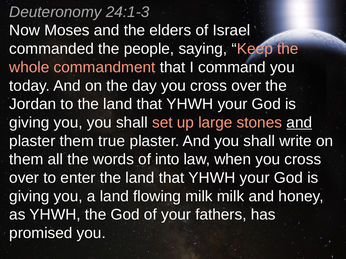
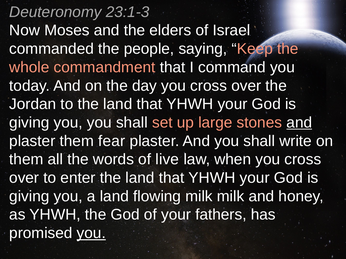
24:1-3: 24:1-3 -> 23:1-3 (128, 12)
true: true -> fear (112, 141)
into: into -> live (167, 160)
you underline: none -> present (91, 234)
